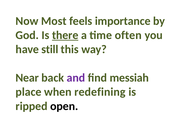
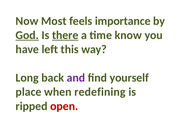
God underline: none -> present (27, 35)
often: often -> know (128, 35)
still: still -> left (50, 49)
Near: Near -> Long (27, 78)
messiah: messiah -> yourself (129, 78)
open colour: black -> red (64, 106)
